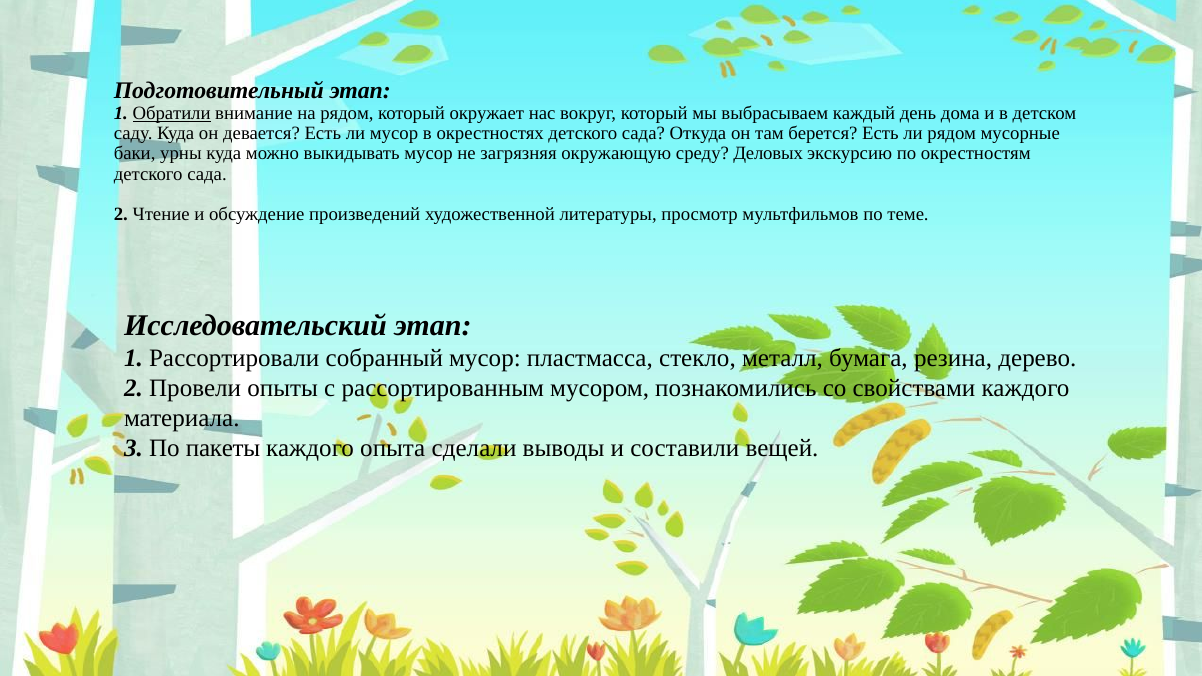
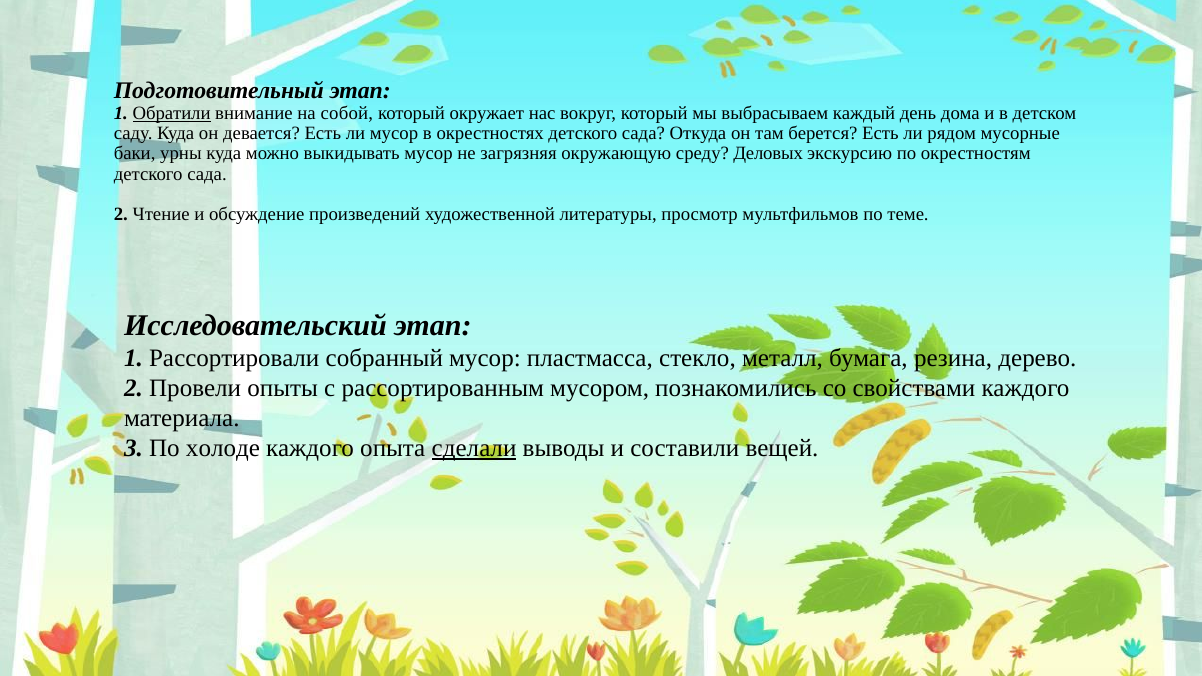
на рядом: рядом -> собой (347, 113)
пакеты: пакеты -> холоде (223, 448)
сделали underline: none -> present (474, 448)
